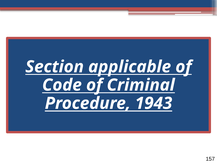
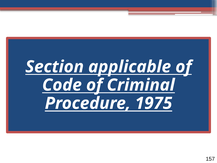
1943: 1943 -> 1975 (154, 103)
